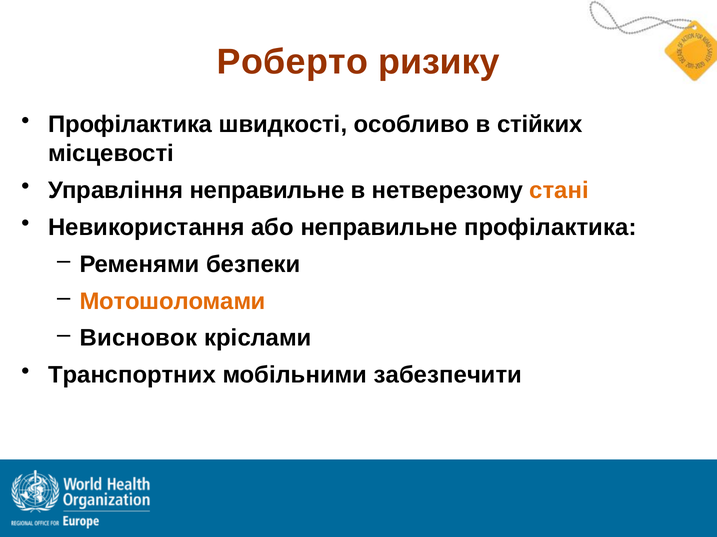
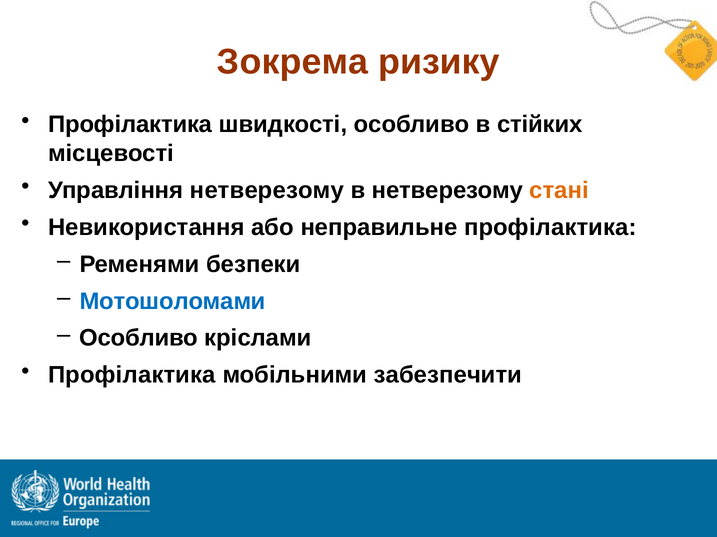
Роберто: Роберто -> Зокрема (293, 62)
Управління неправильне: неправильне -> нетверезому (267, 190)
Мотошоломами colour: orange -> blue (173, 302)
Висновок: Висновок -> Особливо (139, 339)
Транспортних: Транспортних -> Профілактика (132, 376)
